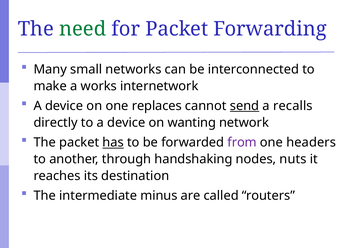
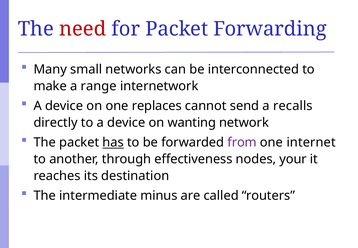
need colour: green -> red (83, 29)
works: works -> range (99, 86)
send underline: present -> none (245, 106)
headers: headers -> internet (311, 142)
handshaking: handshaking -> effectiveness (193, 159)
nuts: nuts -> your (293, 159)
